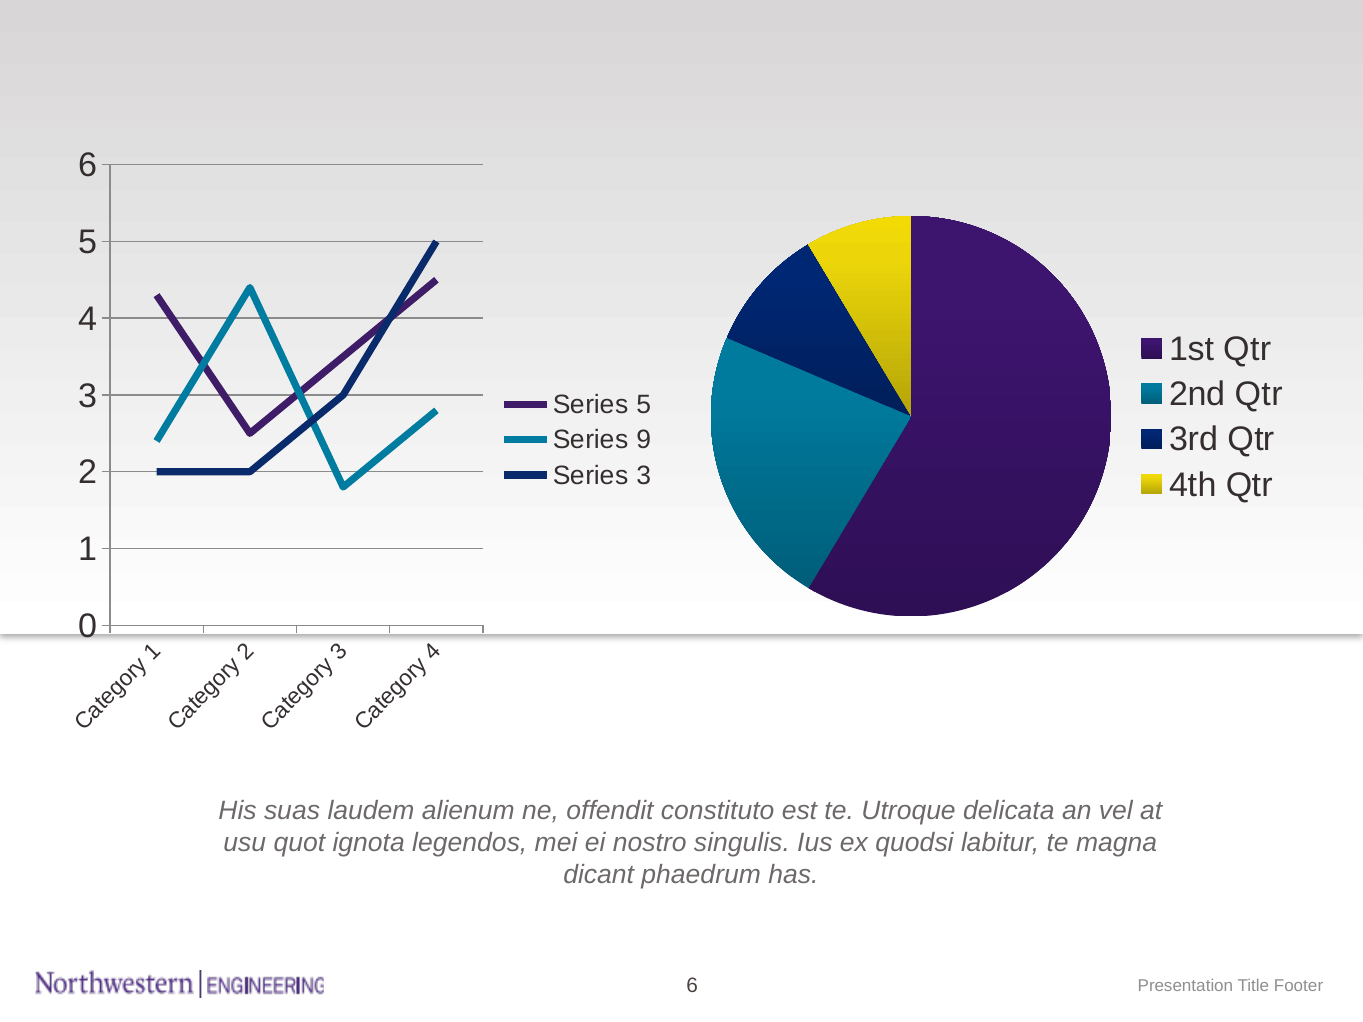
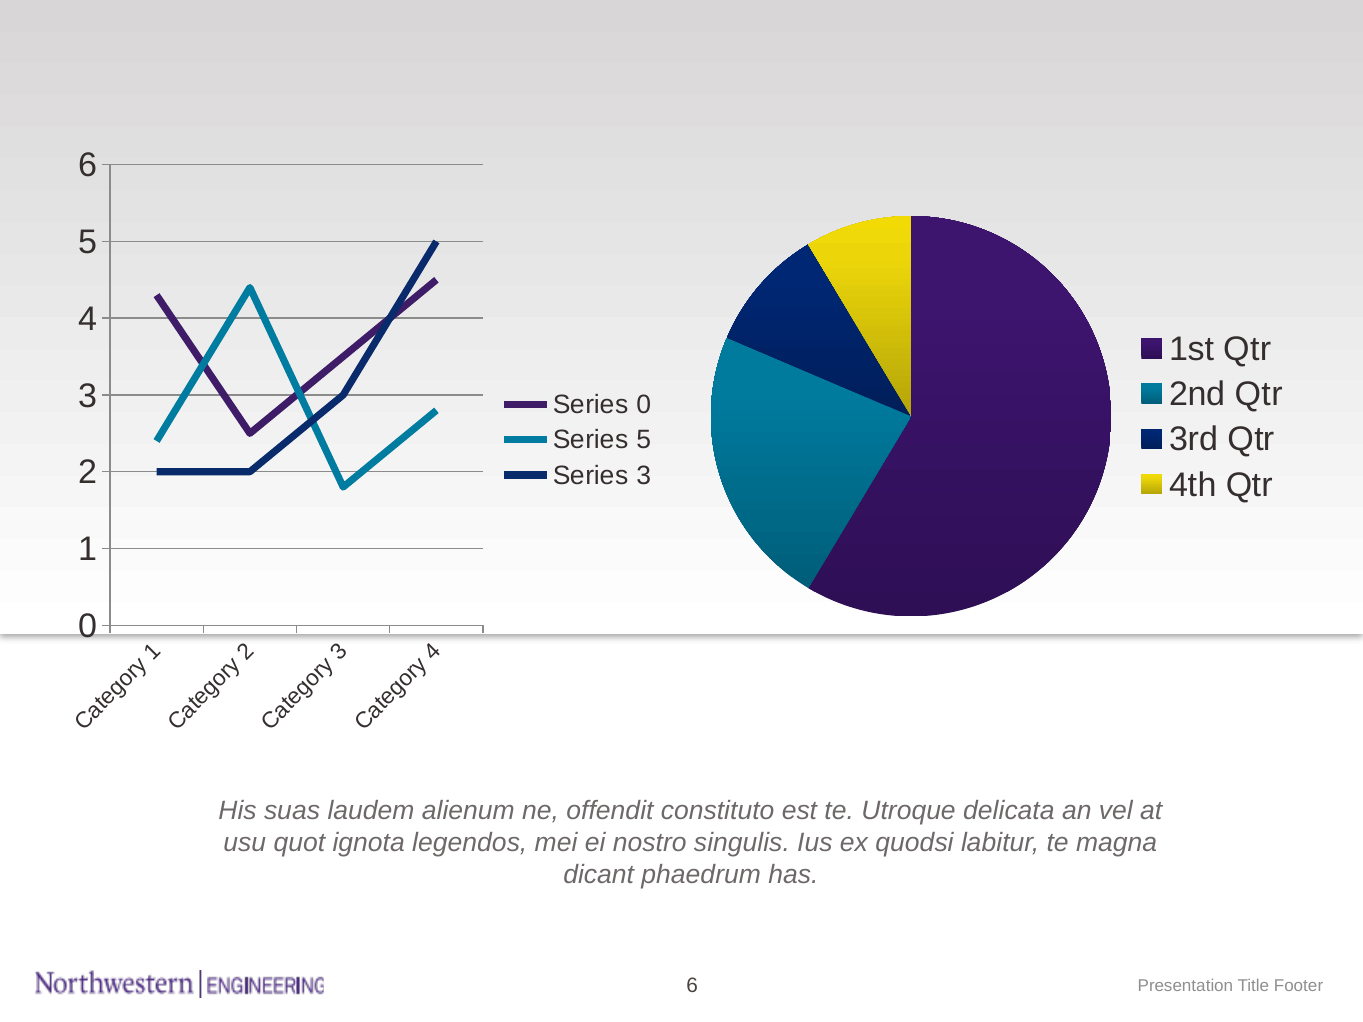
Series 5: 5 -> 0 (644, 405)
Series 9: 9 -> 5 (644, 440)
